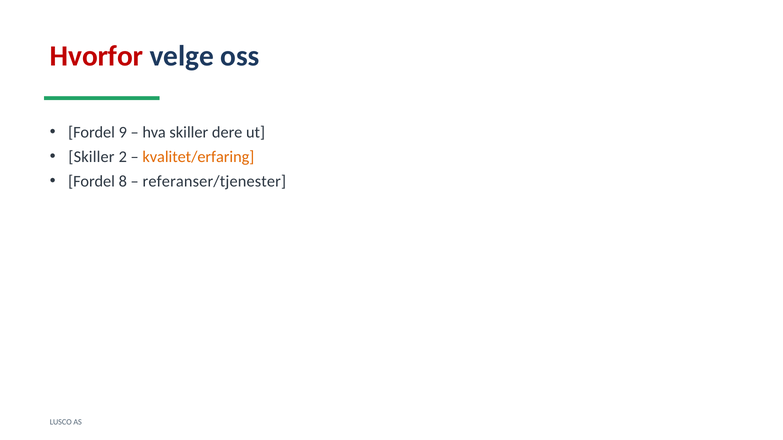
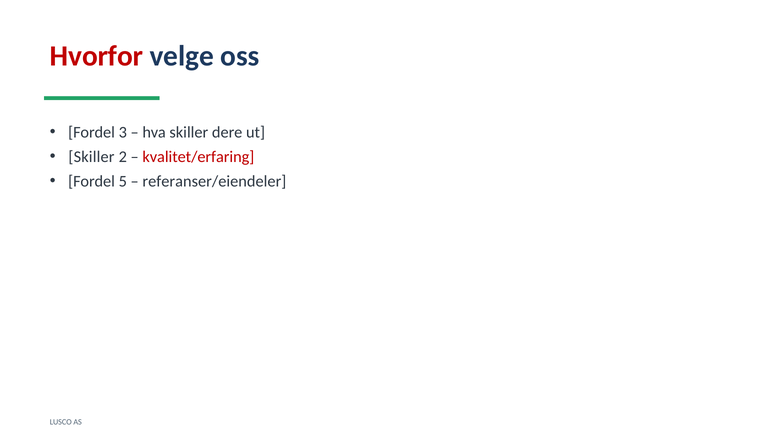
9: 9 -> 3 (123, 133)
kvalitet/erfaring colour: orange -> red (198, 157)
8: 8 -> 5 (123, 182)
referanser/tjenester: referanser/tjenester -> referanser/eiendeler (214, 182)
